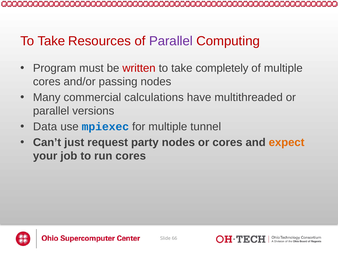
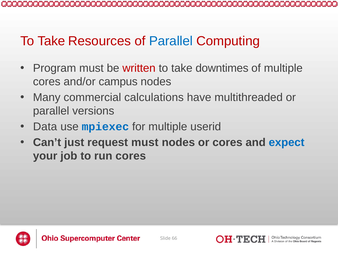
Parallel colour: purple -> blue (171, 41)
completely: completely -> downtimes (222, 68)
passing: passing -> campus (118, 82)
tunnel: tunnel -> userid (206, 127)
request party: party -> must (145, 143)
expect colour: orange -> blue (287, 143)
